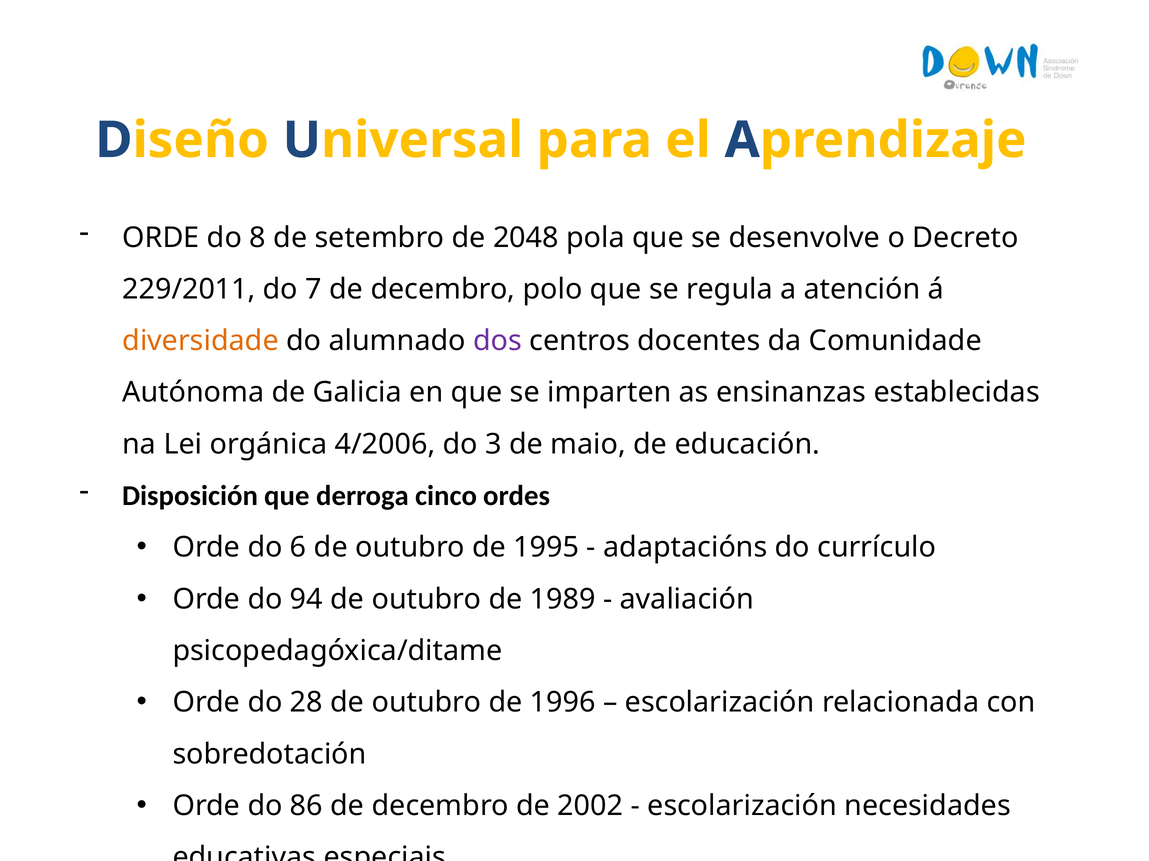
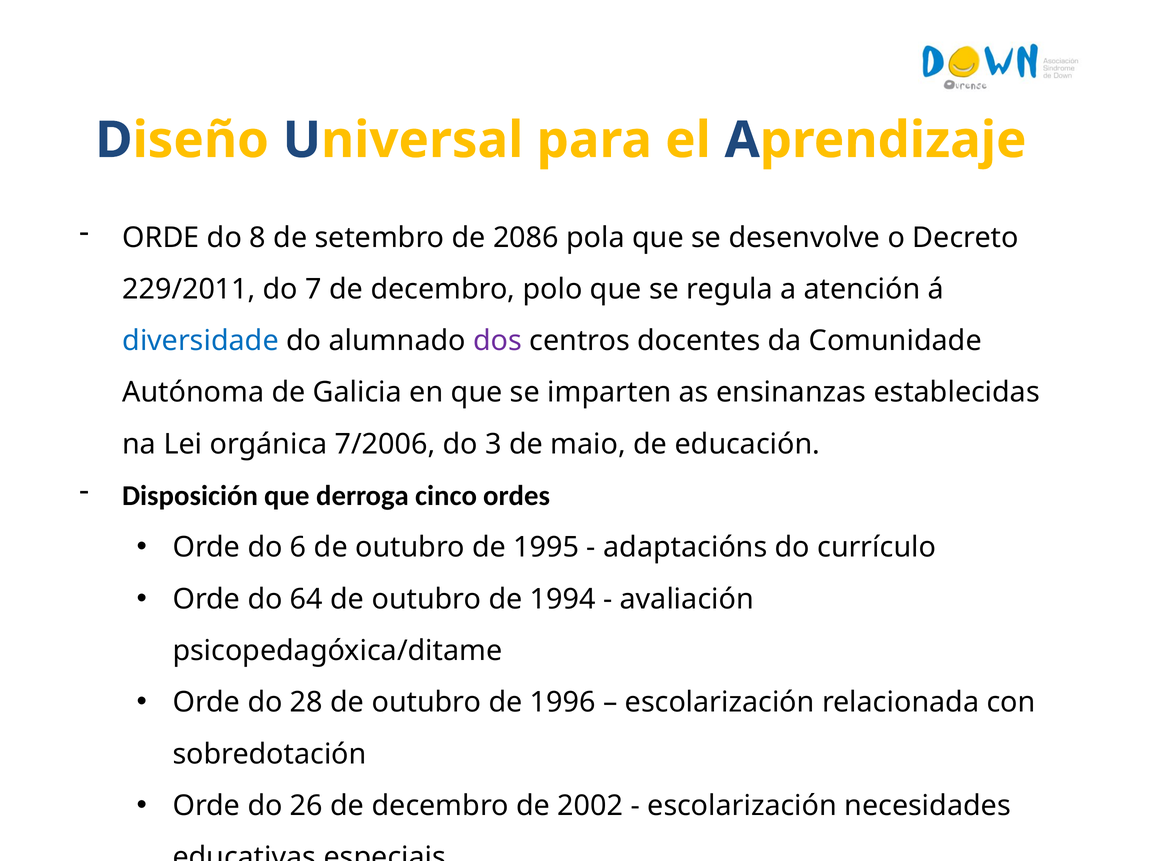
2048: 2048 -> 2086 (526, 238)
diversidade colour: orange -> blue (201, 341)
4/2006: 4/2006 -> 7/2006 (385, 445)
94: 94 -> 64 (306, 600)
1989: 1989 -> 1994 (563, 600)
86: 86 -> 26 (306, 806)
